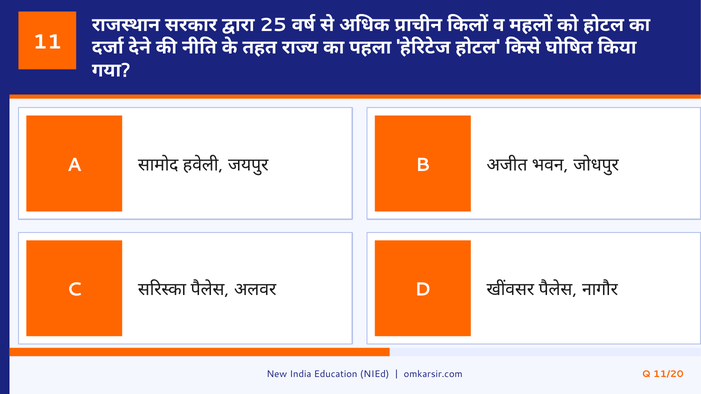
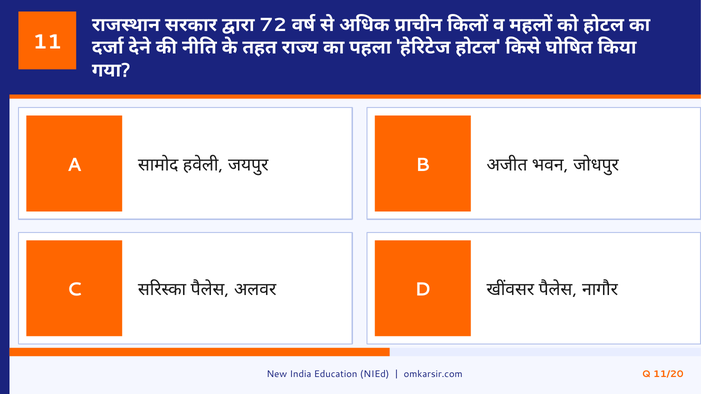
25: 25 -> 72 (273, 25)
